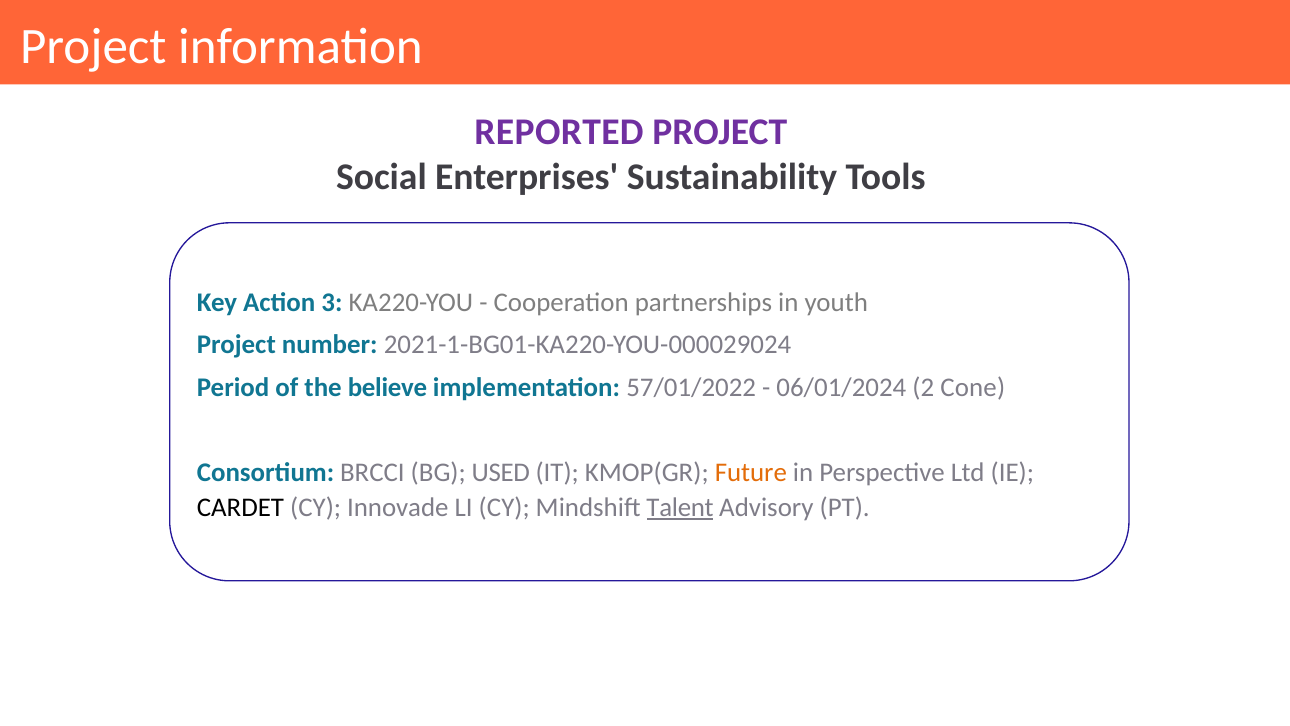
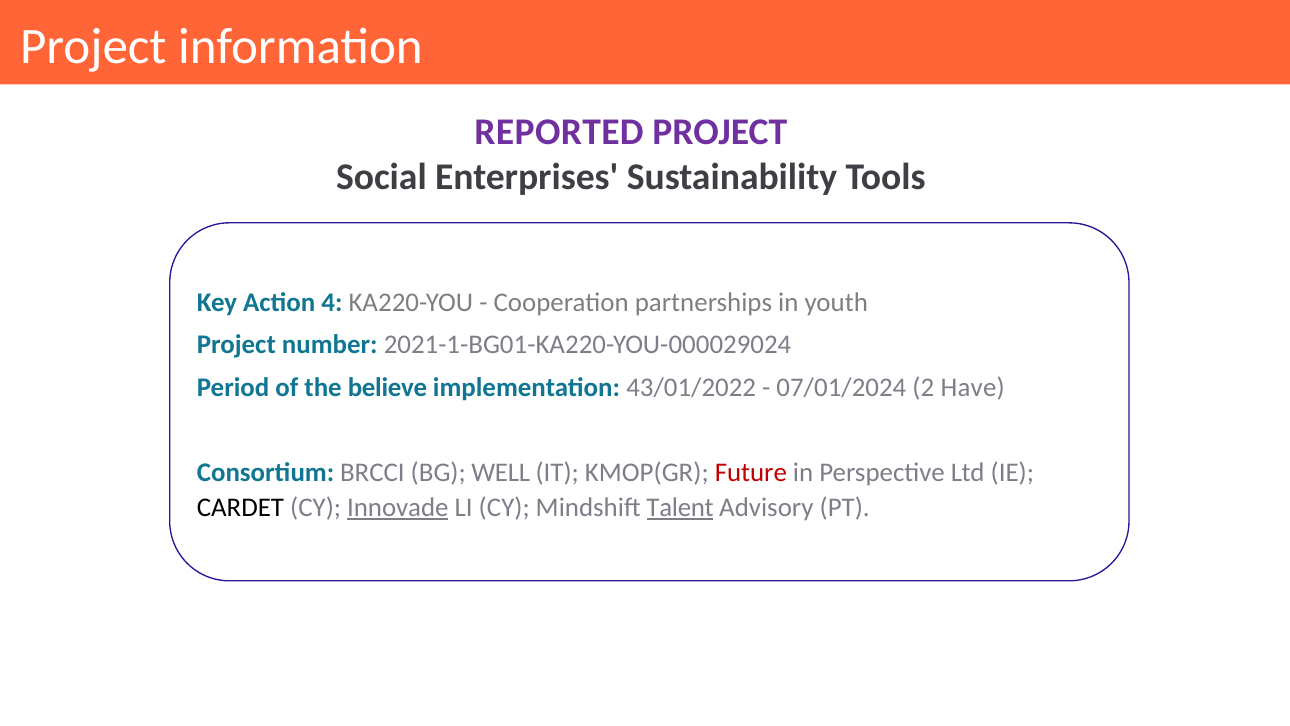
3: 3 -> 4 (332, 302)
57/01/2022: 57/01/2022 -> 43/01/2022 (691, 387)
06/01/2024: 06/01/2024 -> 07/01/2024 (841, 387)
Cone: Cone -> Have (973, 387)
USED: USED -> WELL (501, 473)
Future colour: orange -> red (751, 473)
Innovade underline: none -> present (398, 507)
